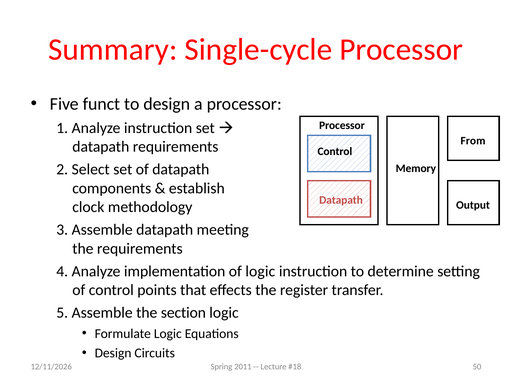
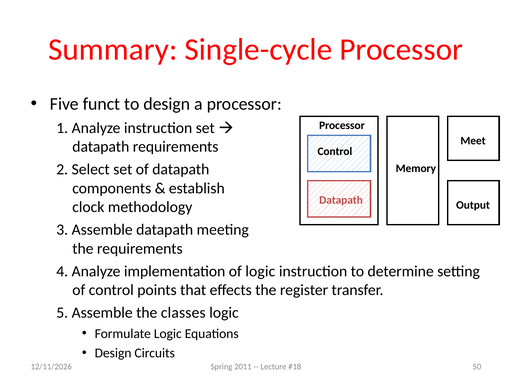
From: From -> Meet (473, 141)
section: section -> classes (183, 313)
